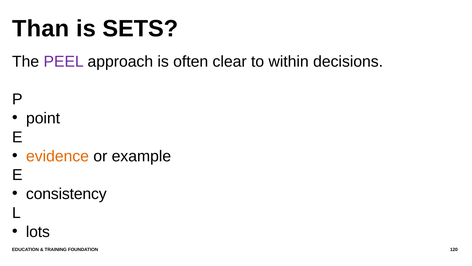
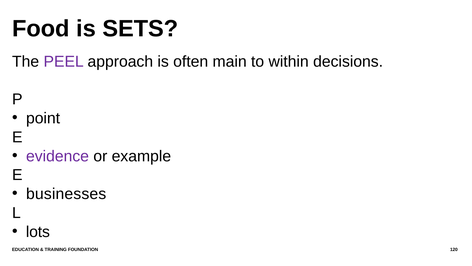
Than: Than -> Food (41, 29)
clear: clear -> main (230, 61)
evidence colour: orange -> purple (57, 156)
consistency: consistency -> businesses (66, 194)
